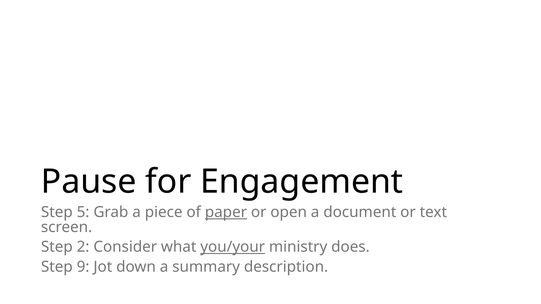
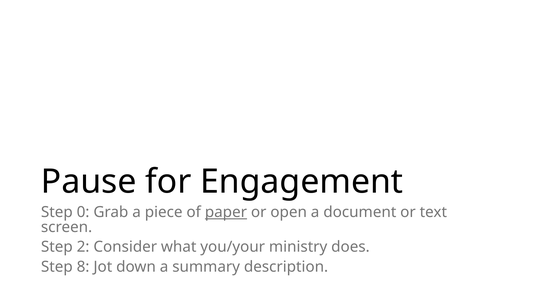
5: 5 -> 0 (83, 212)
you/your underline: present -> none (233, 247)
9: 9 -> 8 (83, 267)
